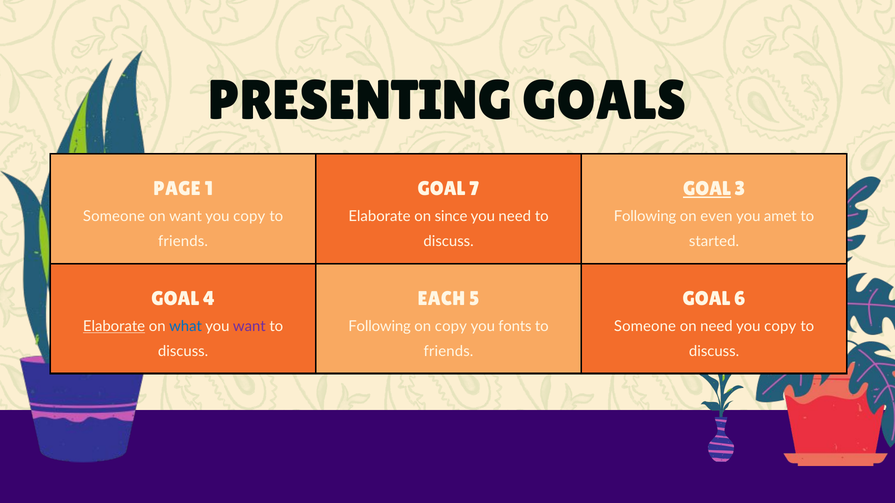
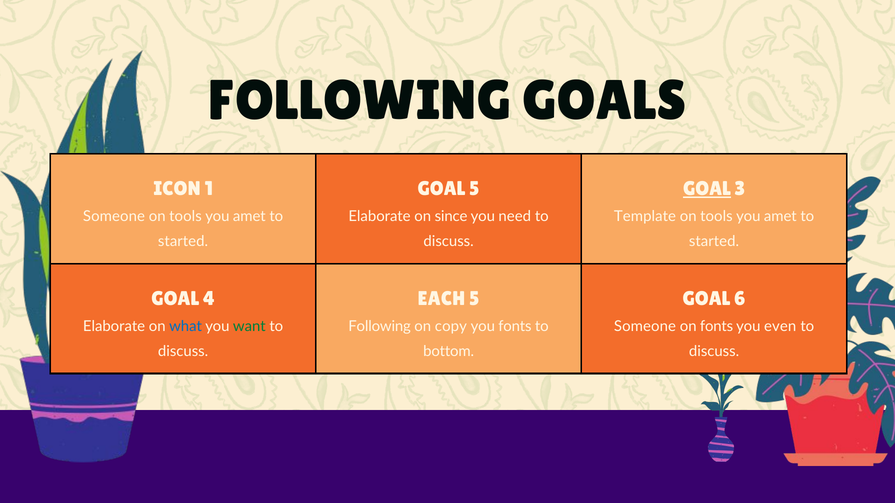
PRESENTING: PRESENTING -> FOLLOWING (360, 101)
PAGE: PAGE -> ICON (177, 189)
GOAL 7: 7 -> 5 (474, 189)
want: want -> tools (185, 217)
copy: copy -> amet (249, 217)
Following: Following -> Template (645, 217)
even: even -> tools (716, 217)
friends: friends -> started (183, 242)
Elaborate underline: present -> none (114, 327)
want colour: purple -> green (249, 327)
on need: need -> fonts (717, 327)
copy: copy -> even (780, 327)
friends: friends -> bottom (449, 352)
